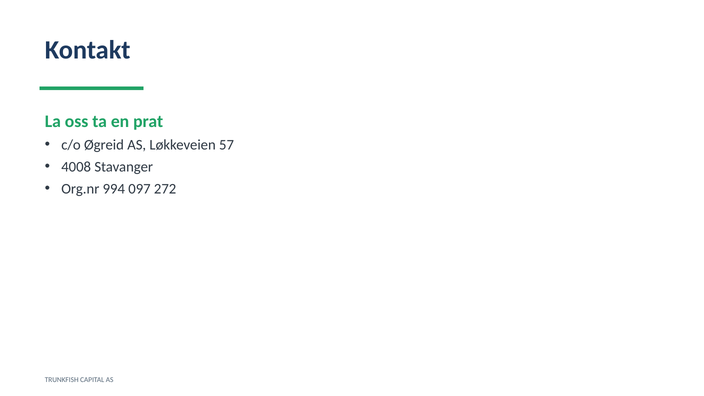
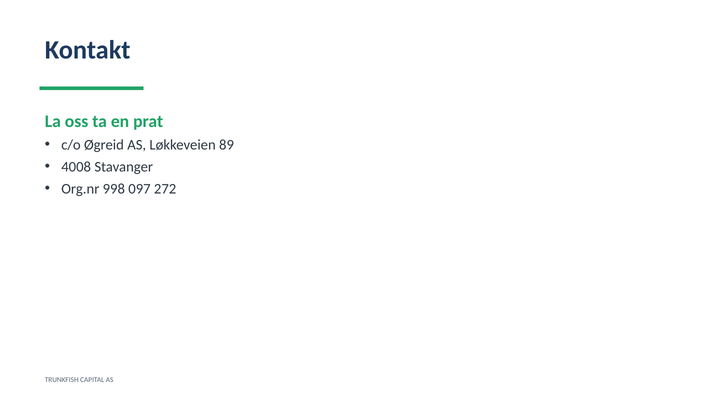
57: 57 -> 89 (227, 145)
994: 994 -> 998 (114, 189)
